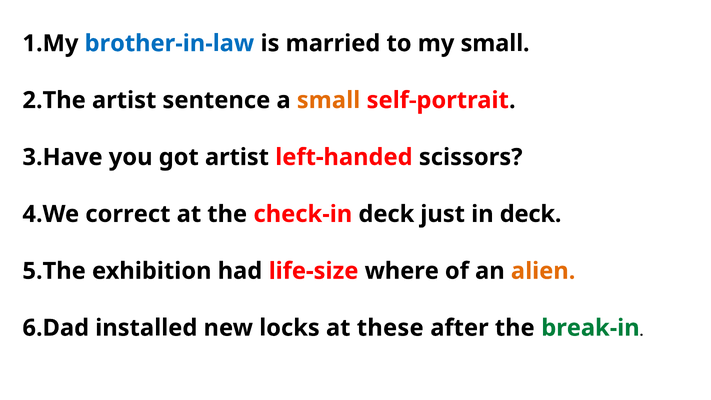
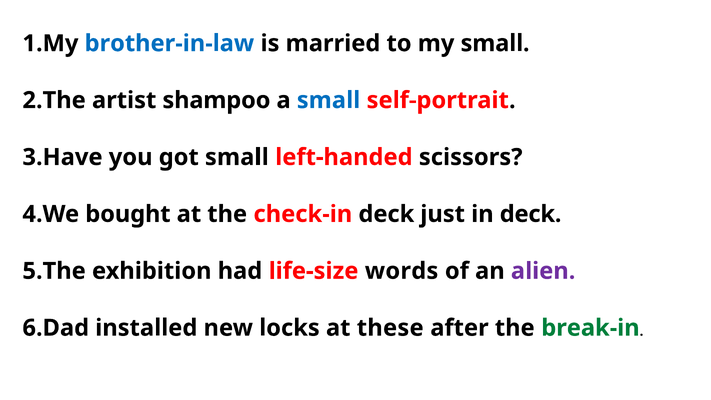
sentence: sentence -> shampoo (216, 100)
small colour: orange -> blue (328, 100)
got artist: artist -> small (237, 157)
correct: correct -> bought (128, 214)
where: where -> words (402, 271)
alien colour: orange -> purple (543, 271)
